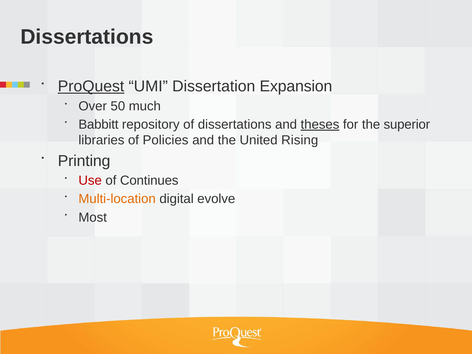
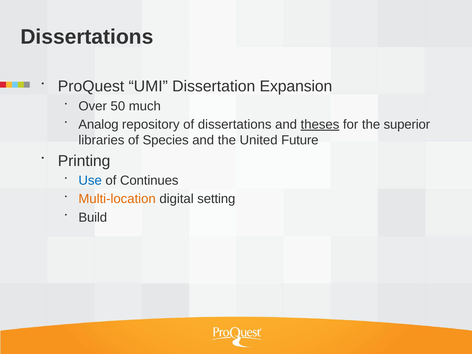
ProQuest underline: present -> none (91, 86)
Babbitt: Babbitt -> Analog (98, 125)
Policies: Policies -> Species (166, 140)
Rising: Rising -> Future (300, 140)
Use colour: red -> blue (90, 181)
evolve: evolve -> setting (216, 199)
Most: Most -> Build (93, 217)
